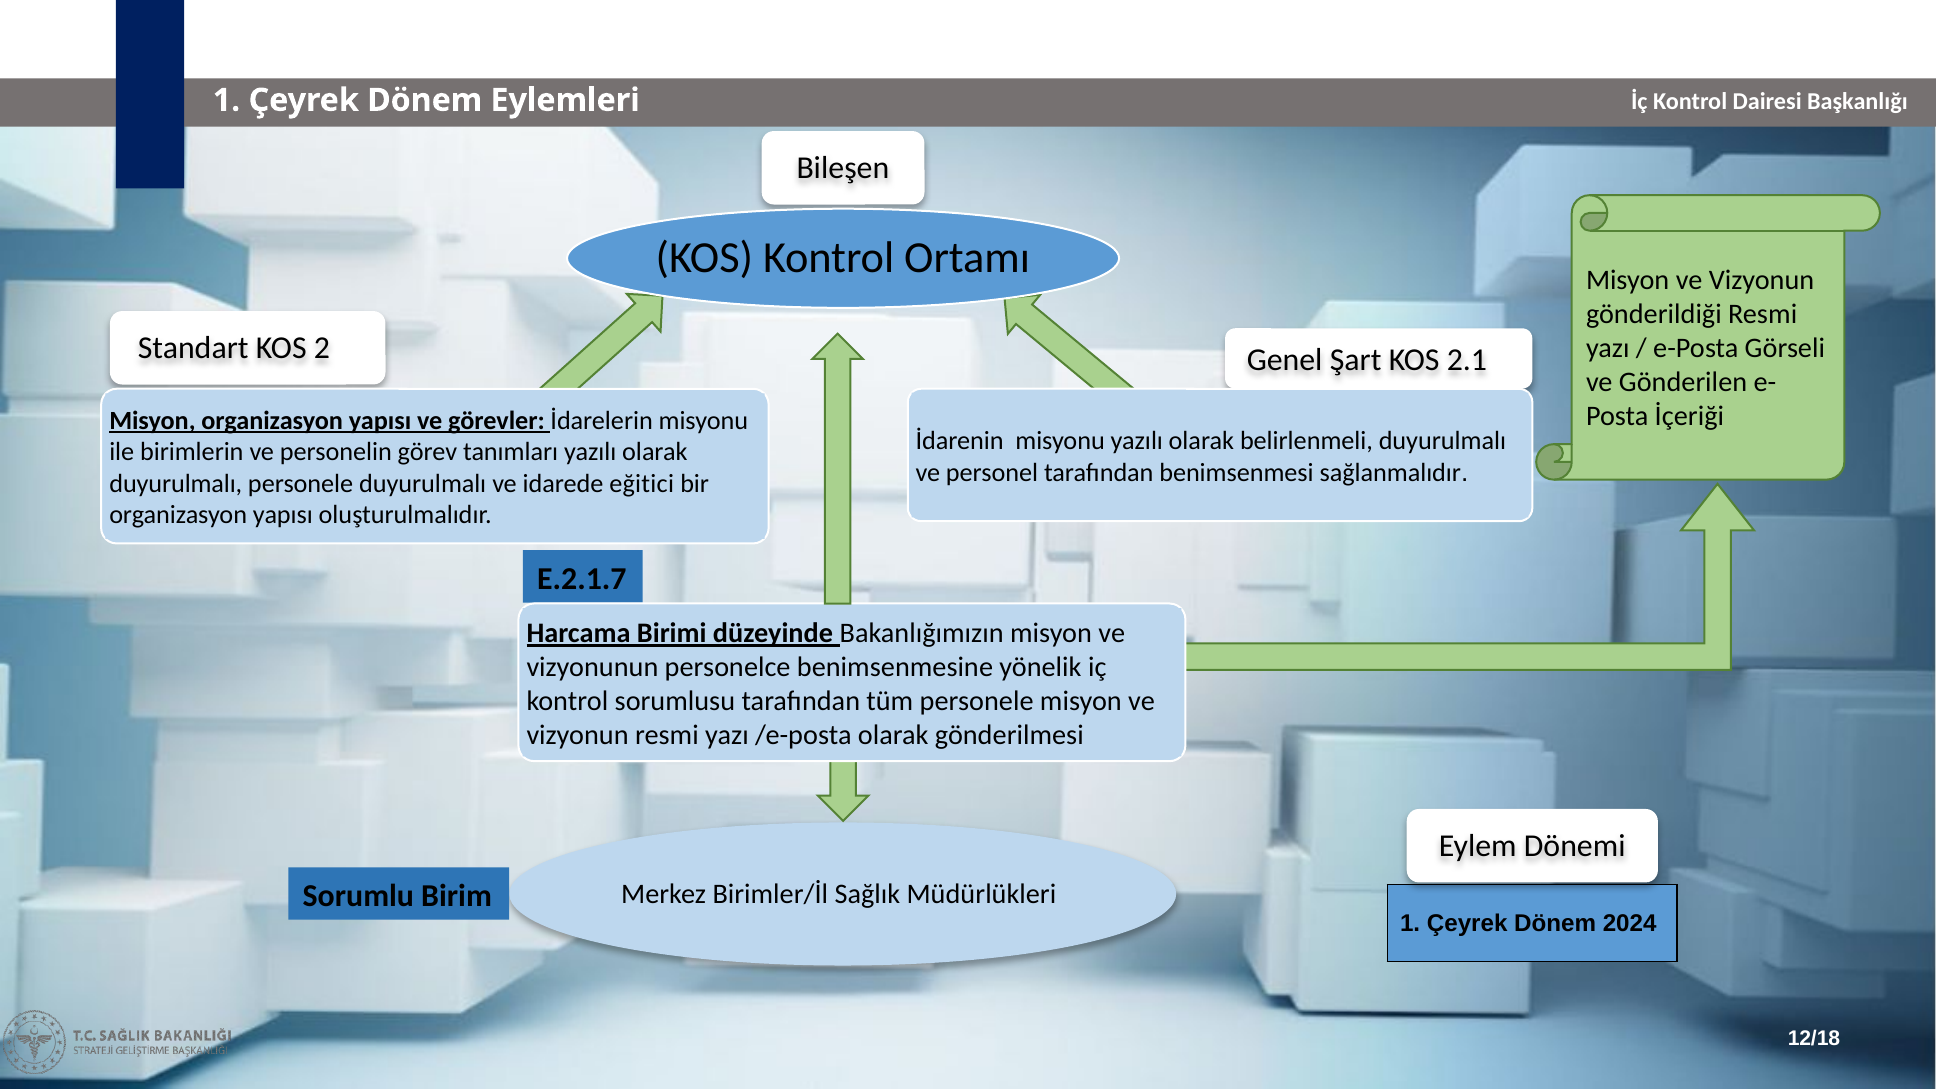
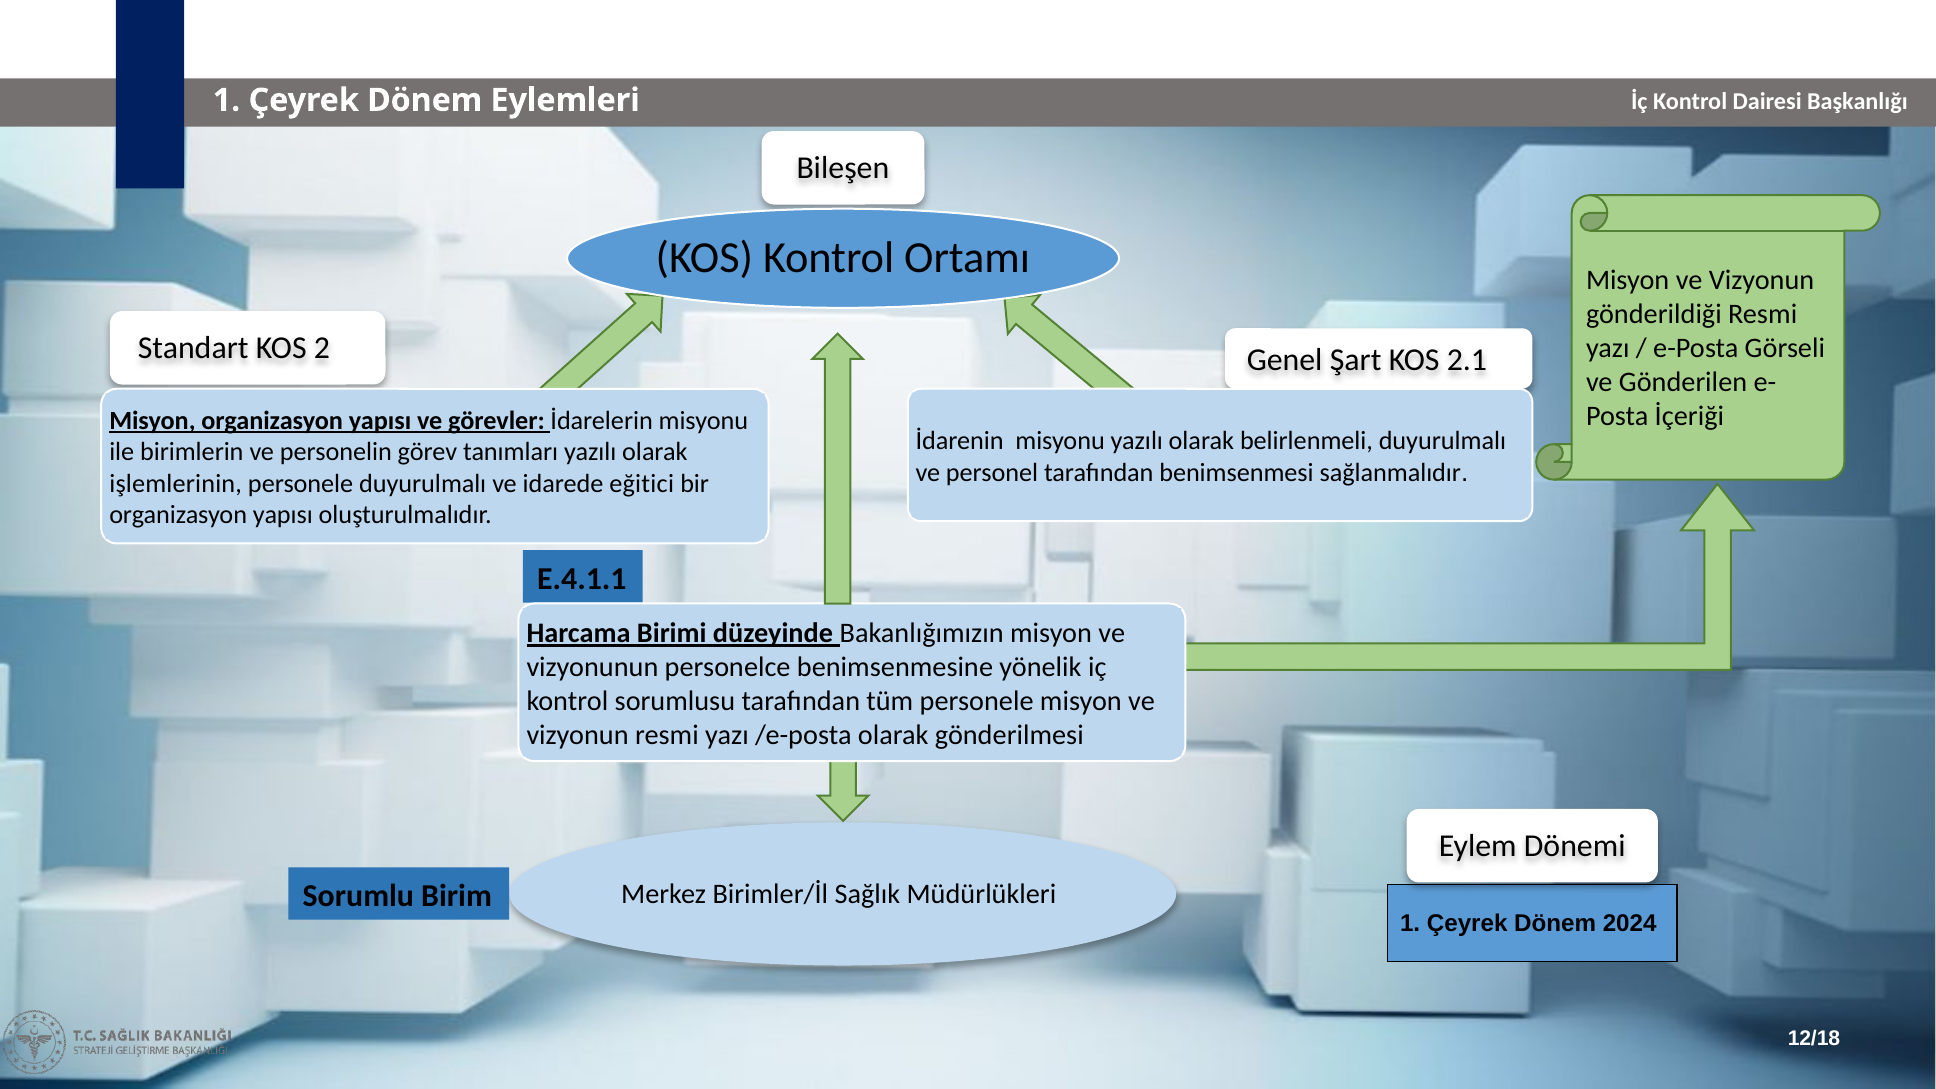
duyurulmalı: duyurulmalı -> işlemlerinin (176, 484)
E.2.1.7: E.2.1.7 -> E.4.1.1 (582, 579)
